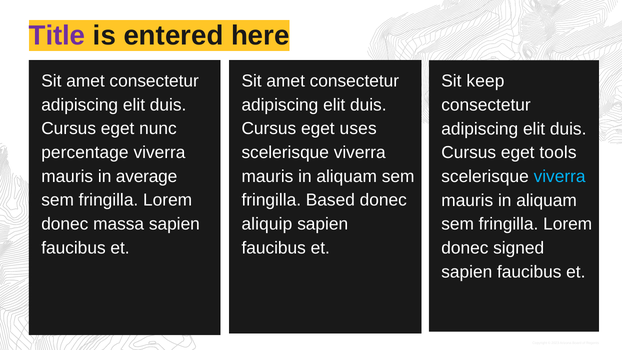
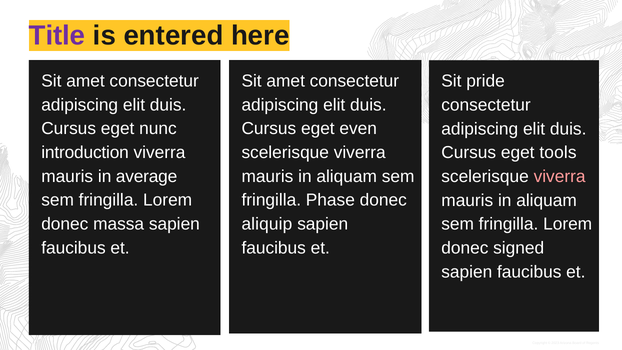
keep: keep -> pride (486, 81)
uses: uses -> even (358, 129)
percentage: percentage -> introduction (85, 153)
viverra colour: light blue -> pink (560, 176)
Based: Based -> Phase (330, 200)
